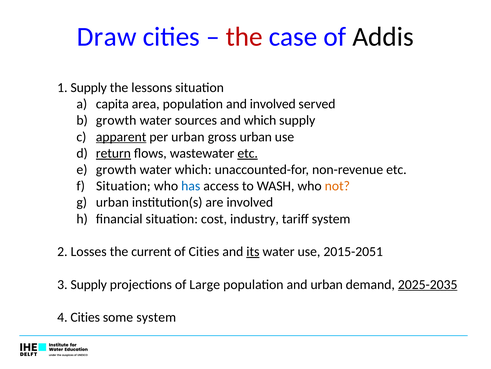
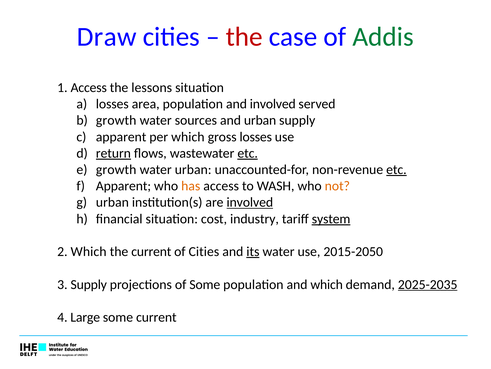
Addis colour: black -> green (383, 37)
1 Supply: Supply -> Access (89, 87)
capita: capita -> losses (112, 104)
and which: which -> urban (260, 120)
apparent underline: present -> none (121, 137)
per urban: urban -> which (188, 137)
gross urban: urban -> losses (256, 137)
water which: which -> urban (193, 169)
etc underline: none -> present (396, 169)
Situation: Situation -> Apparent (123, 186)
has colour: blue -> orange (191, 186)
involved underline: none -> present (250, 202)
system underline: none -> present (331, 218)
2 Losses: Losses -> Which (89, 251)
2015-2051: 2015-2051 -> 2015-2050 (353, 251)
of Large: Large -> Some (205, 284)
and urban: urban -> which (327, 284)
4 Cities: Cities -> Large (85, 317)
some system: system -> current (156, 317)
